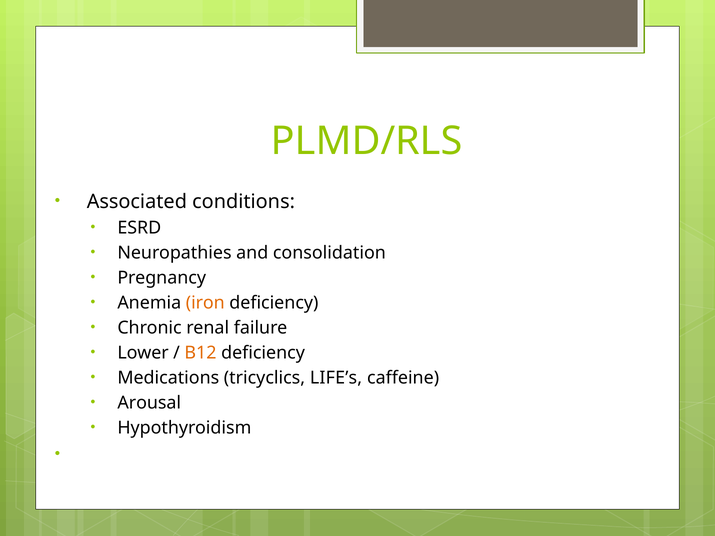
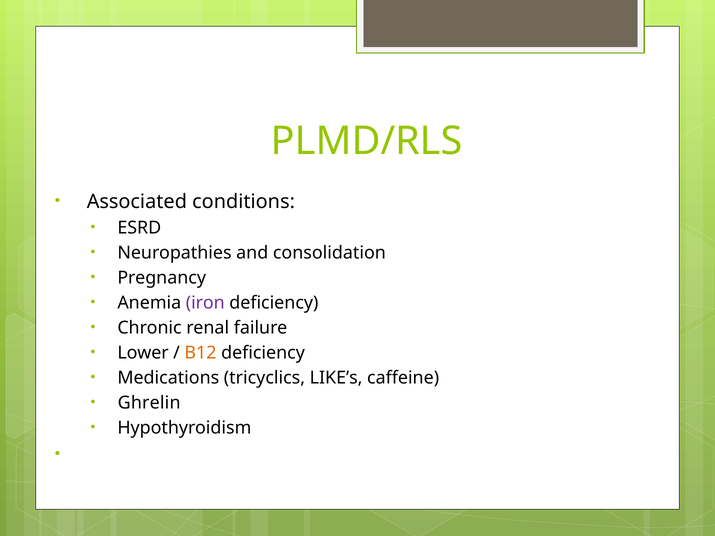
iron colour: orange -> purple (205, 303)
LIFE’s: LIFE’s -> LIKE’s (336, 378)
Arousal: Arousal -> Ghrelin (149, 403)
